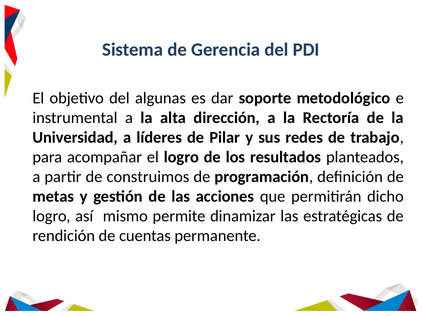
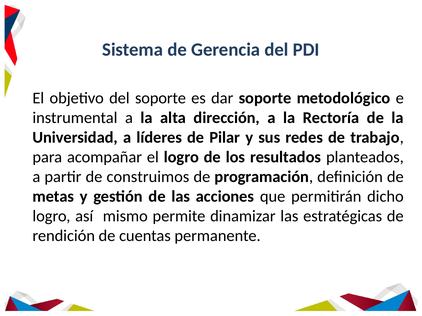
del algunas: algunas -> soporte (161, 98)
